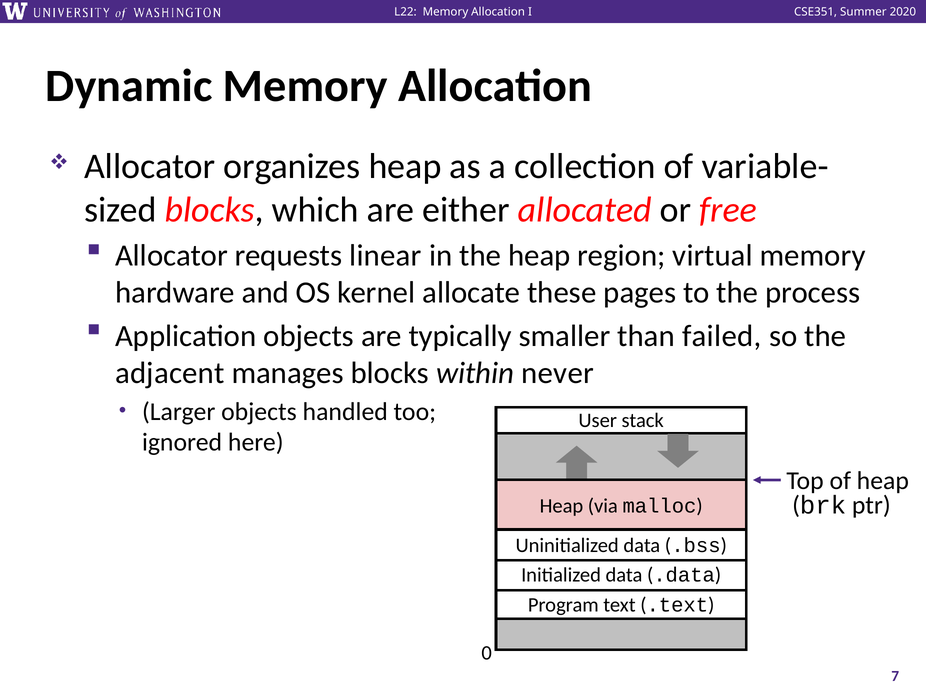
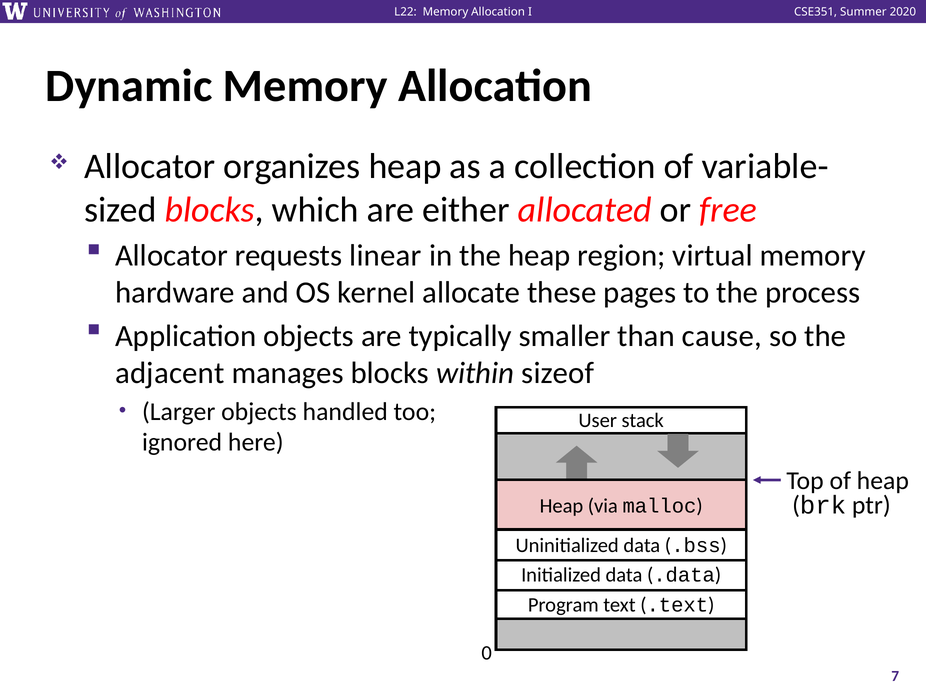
failed: failed -> cause (722, 336)
never: never -> sizeof (558, 373)
